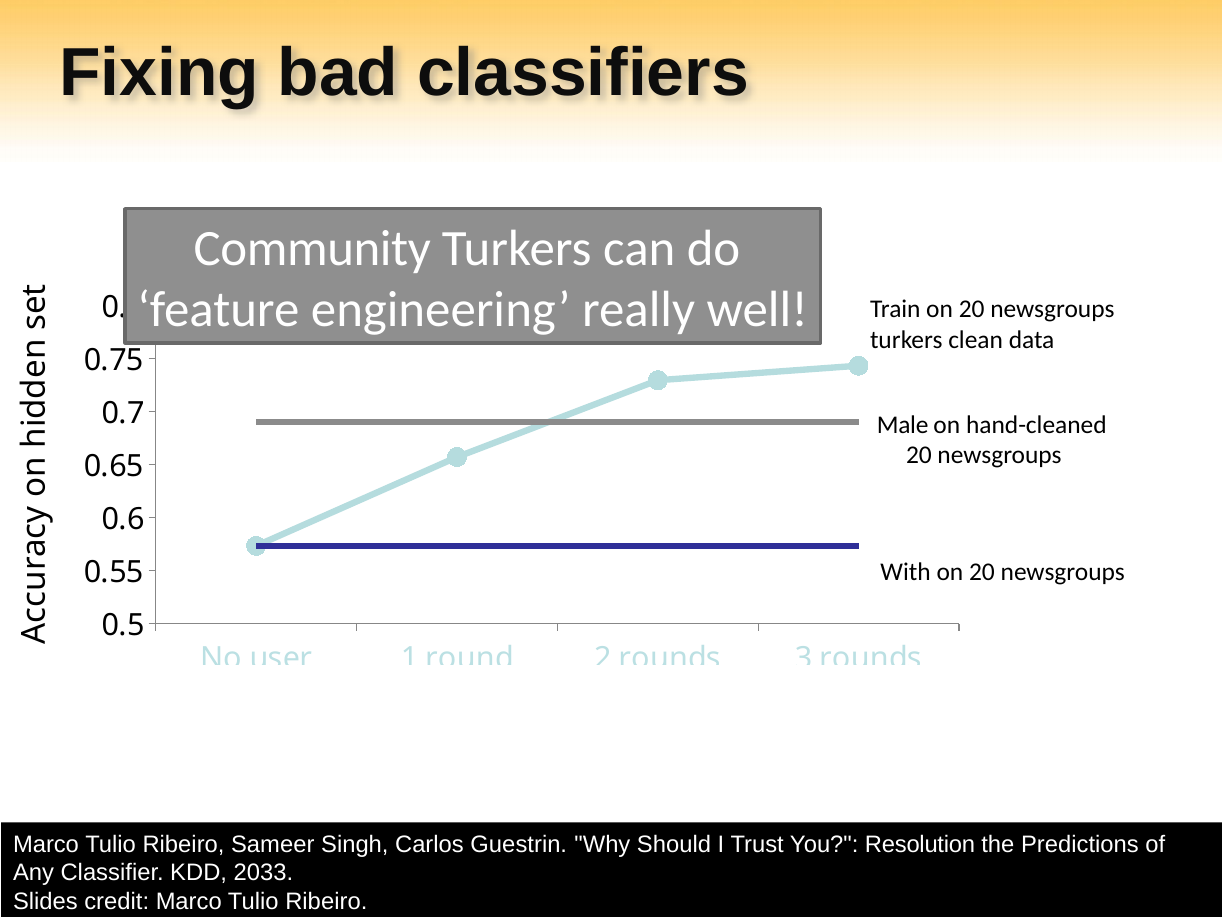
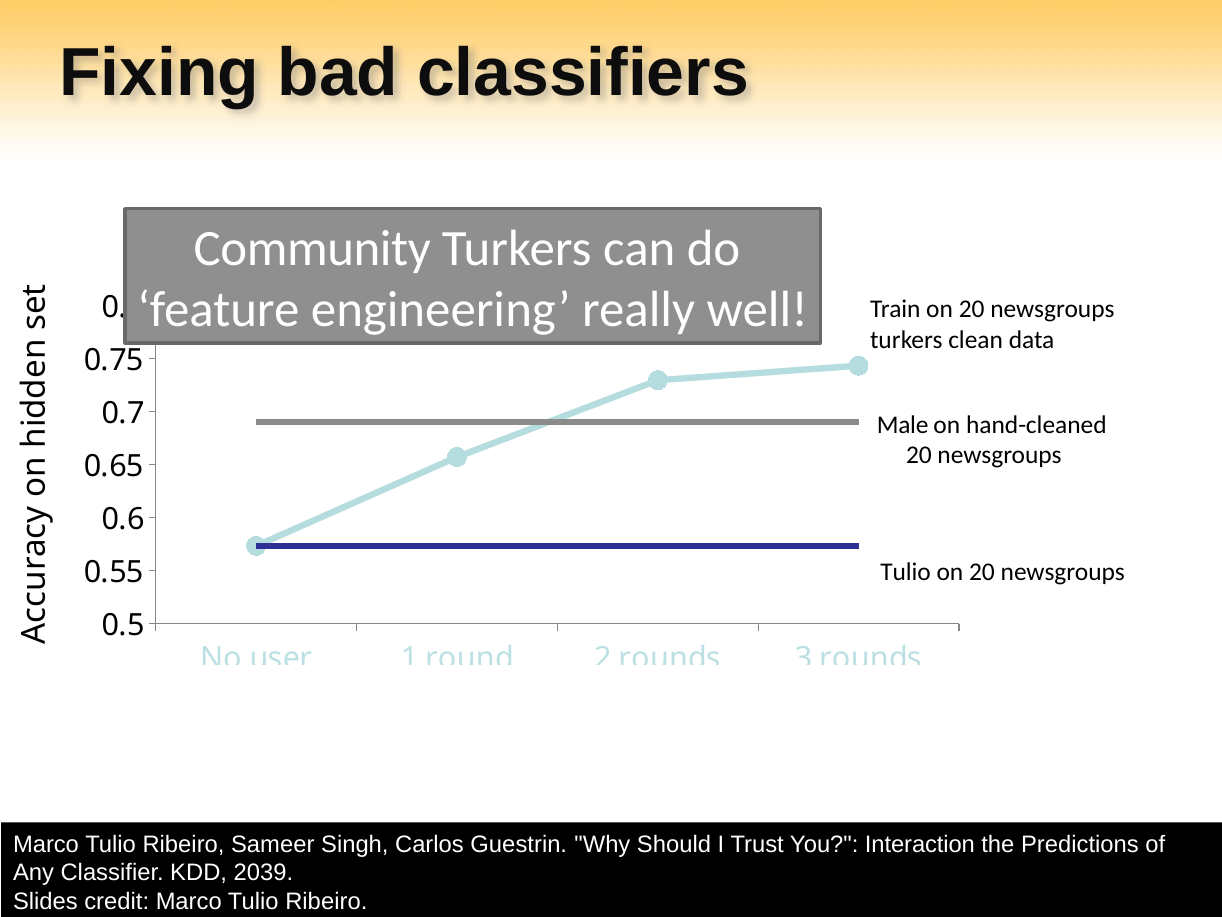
With: With -> Tulio (906, 572)
Resolution: Resolution -> Interaction (920, 844)
2033: 2033 -> 2039 (263, 872)
